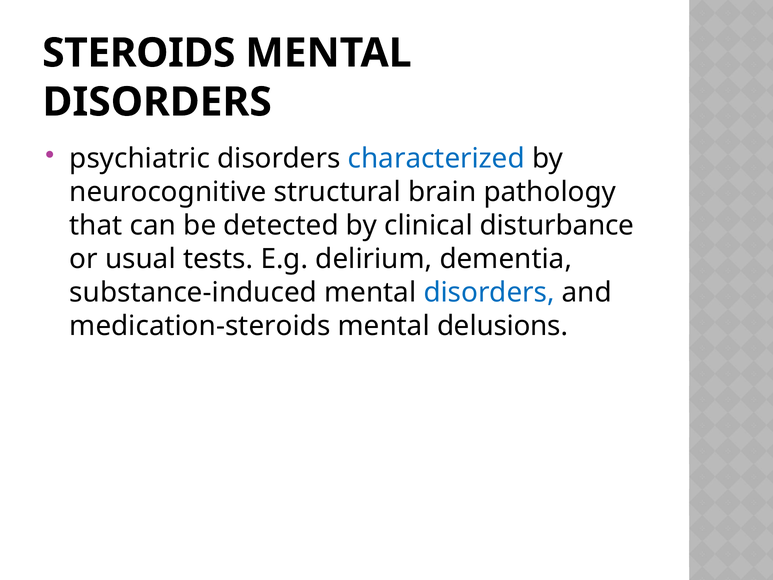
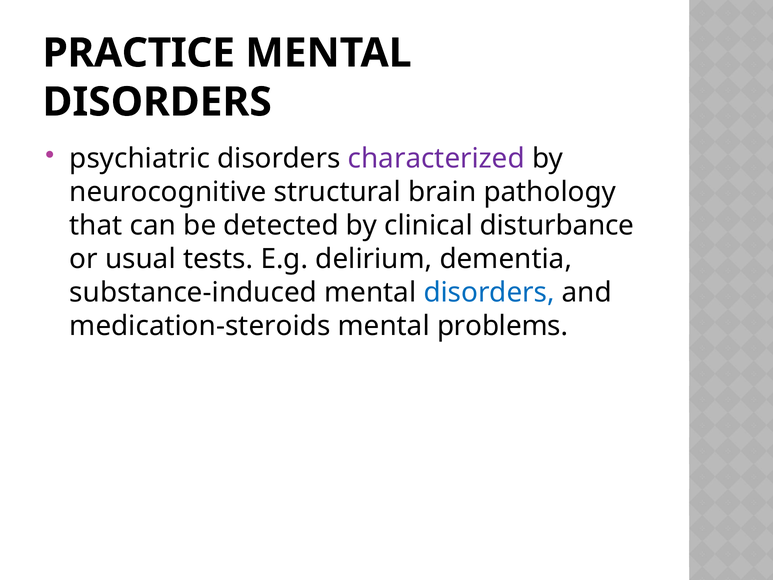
STEROIDS: STEROIDS -> PRACTICE (139, 53)
characterized colour: blue -> purple (436, 159)
delusions: delusions -> problems (503, 326)
